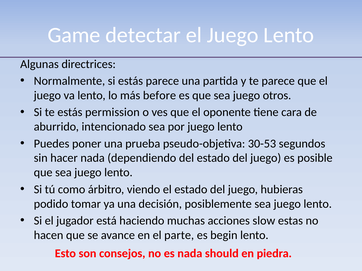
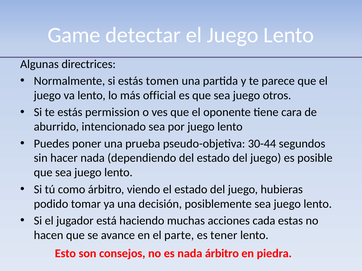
estás parece: parece -> tomen (162, 81)
before: before -> official (160, 96)
30-53: 30-53 -> 30-44 (262, 144)
slow: slow -> cada (264, 221)
begin: begin -> tener (224, 236)
nada should: should -> árbitro (222, 254)
